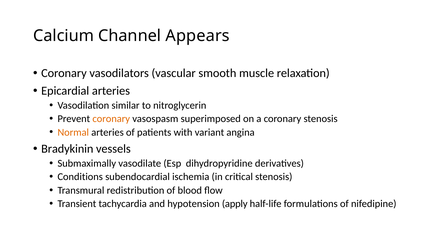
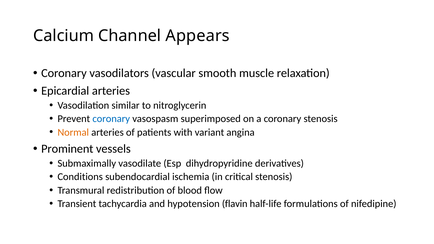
coronary colour: orange -> blue (111, 119)
Bradykinin: Bradykinin -> Prominent (67, 149)
apply: apply -> flavin (235, 204)
